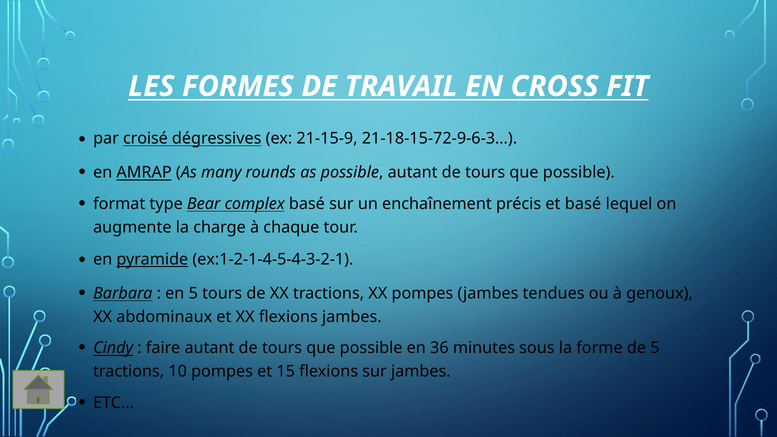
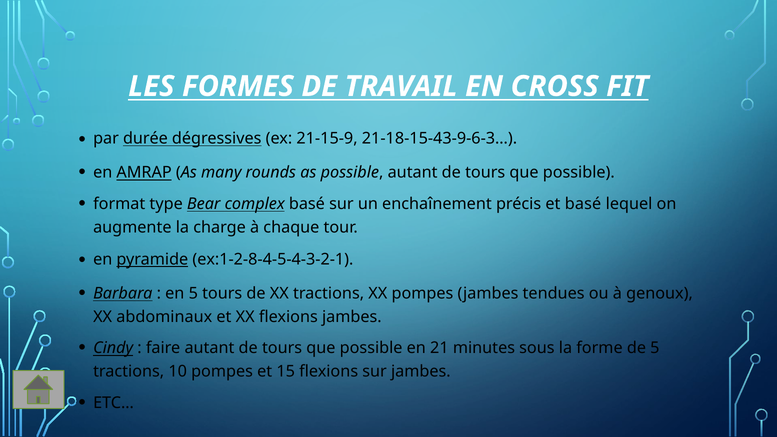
croisé: croisé -> durée (145, 138)
21-18-15-72-9-6-3…: 21-18-15-72-9-6-3… -> 21-18-15-43-9-6-3… (439, 138)
ex:1-2-1-4-5-4-3-2-1: ex:1-2-1-4-5-4-3-2-1 -> ex:1-2-8-4-5-4-3-2-1 (273, 259)
36: 36 -> 21 (439, 348)
